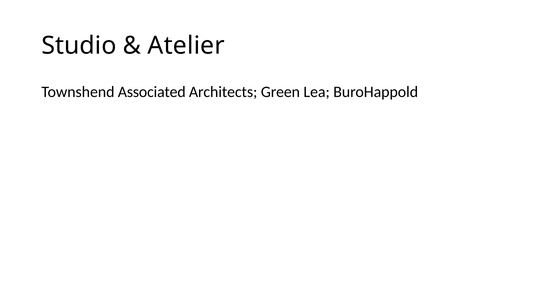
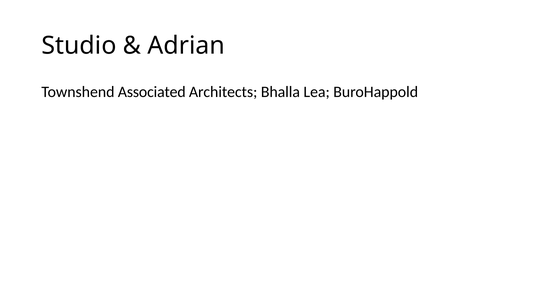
Atelier: Atelier -> Adrian (186, 46)
Green: Green -> Bhalla (280, 92)
